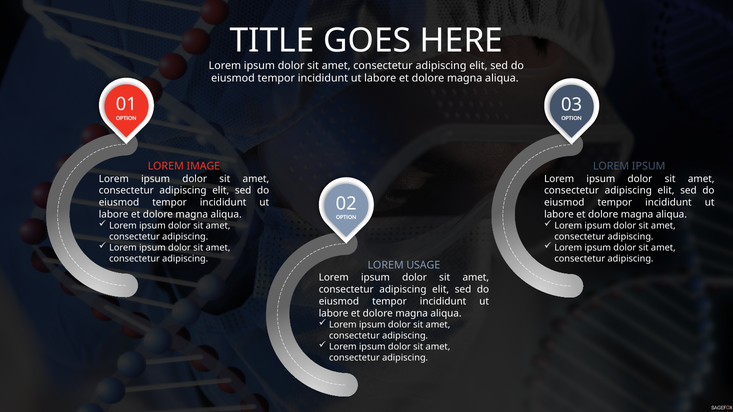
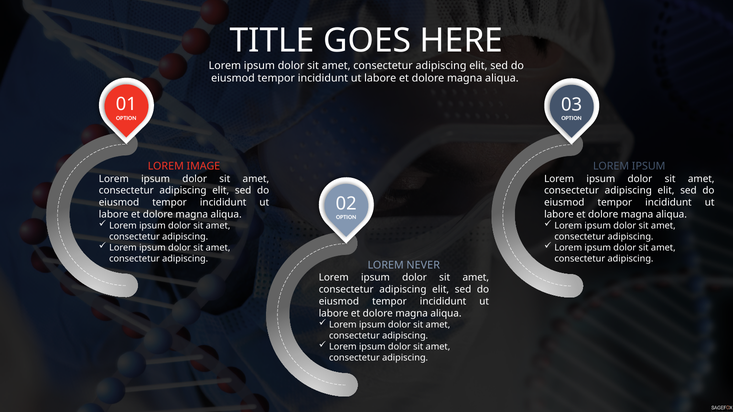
USAGE: USAGE -> NEVER (423, 266)
